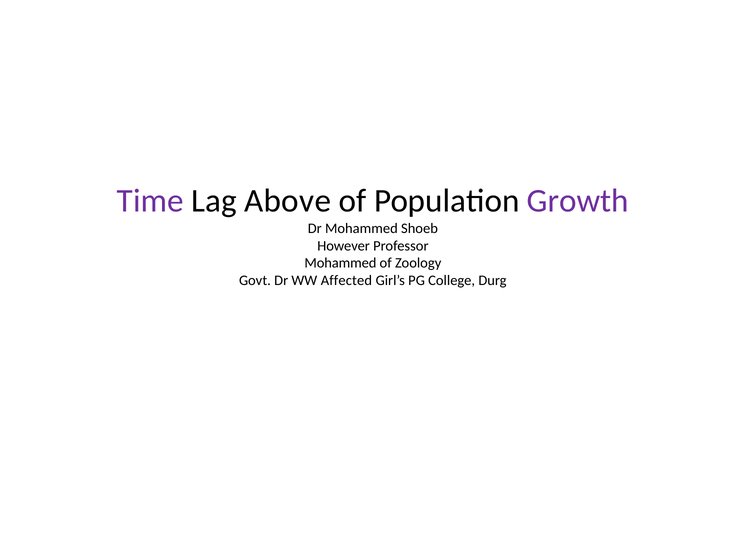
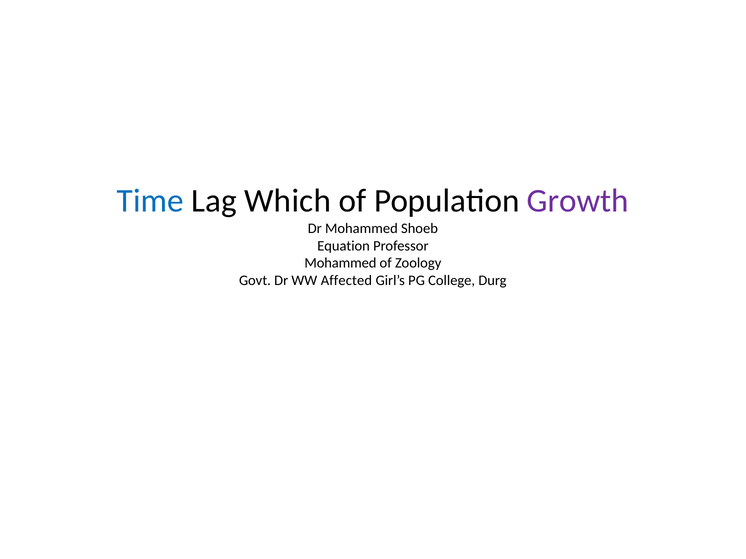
Time colour: purple -> blue (150, 201)
Above: Above -> Which (288, 201)
However: However -> Equation (344, 246)
